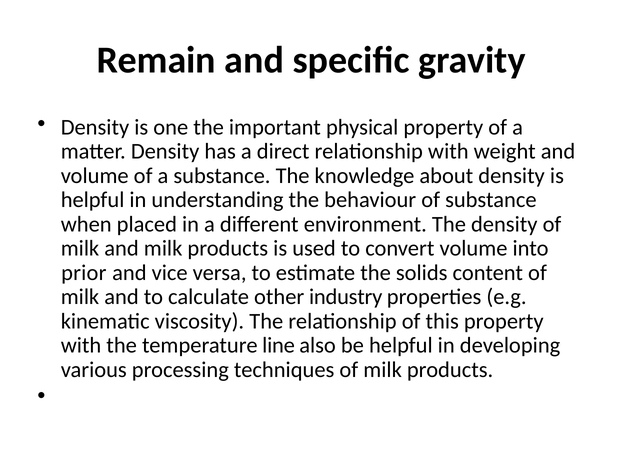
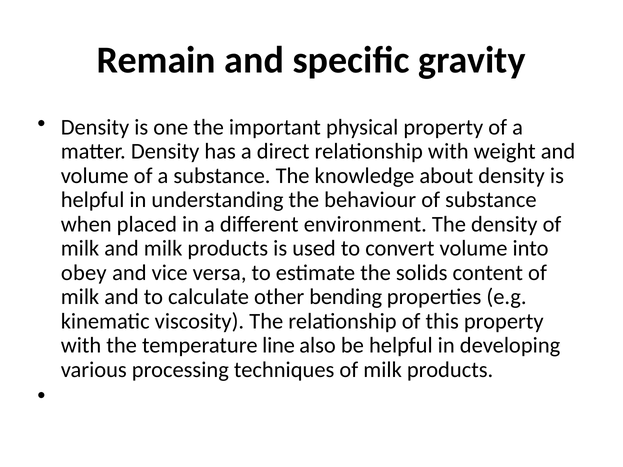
prior: prior -> obey (84, 273)
industry: industry -> bending (346, 297)
